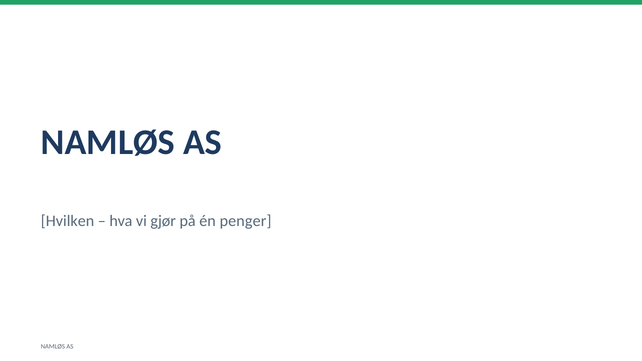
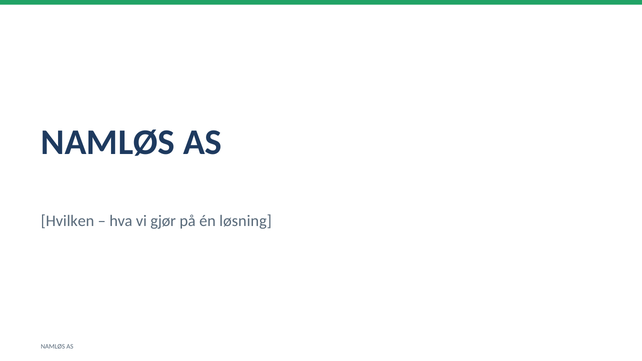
penger: penger -> løsning (246, 221)
